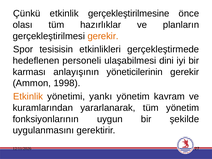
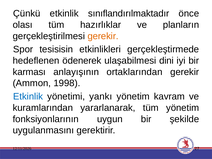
gerçekleştirilmesine: gerçekleştirilmesine -> sınıflandırılmaktadır (129, 13)
personeli: personeli -> ödenerek (82, 61)
yöneticilerinin: yöneticilerinin -> ortaklarından (135, 72)
Etkinlik colour: orange -> blue (28, 96)
